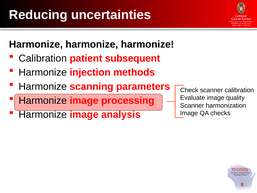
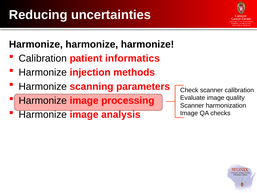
subsequent: subsequent -> informatics (132, 58)
